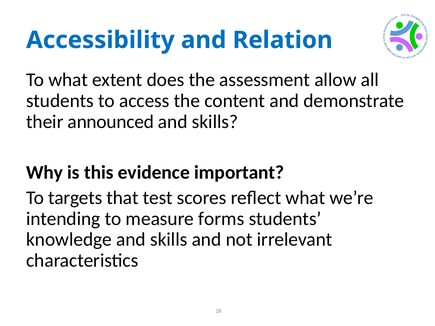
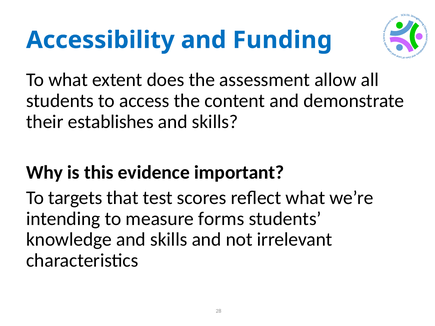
Relation: Relation -> Funding (282, 40)
announced: announced -> establishes (111, 122)
